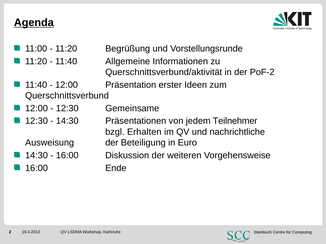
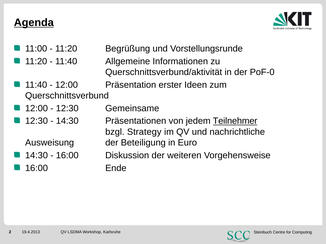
PoF-2: PoF-2 -> PoF-0 (262, 72)
Teilnehmer underline: none -> present (235, 121)
Erhalten: Erhalten -> Strategy (144, 132)
